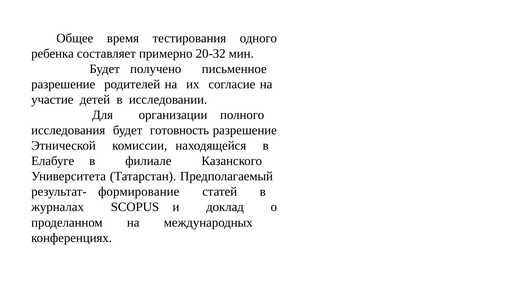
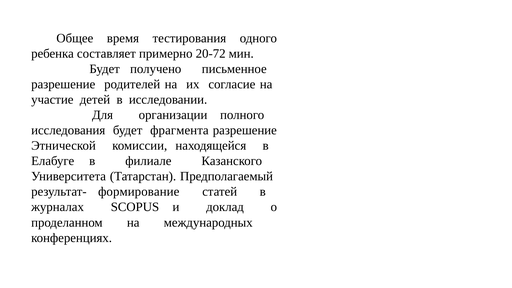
20-32: 20-32 -> 20-72 (211, 54)
готовность: готовность -> фрагмента (179, 130)
